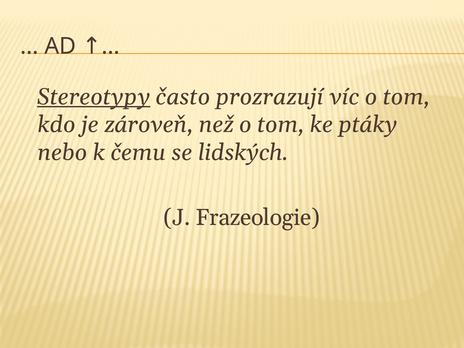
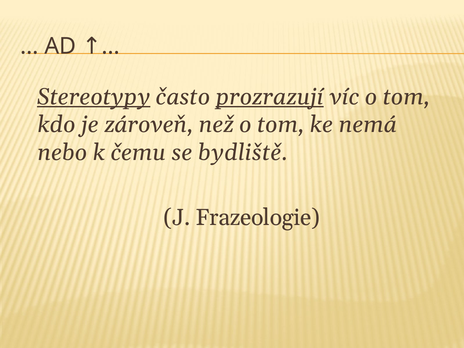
prozrazují underline: none -> present (270, 97)
ptáky: ptáky -> nemá (368, 125)
lidských: lidských -> bydliště (243, 152)
